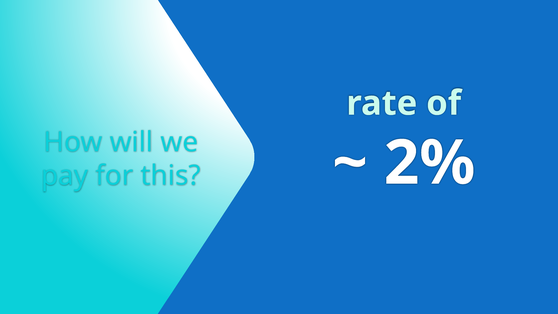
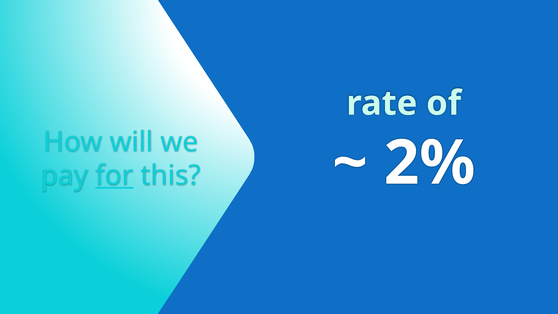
for underline: none -> present (114, 176)
